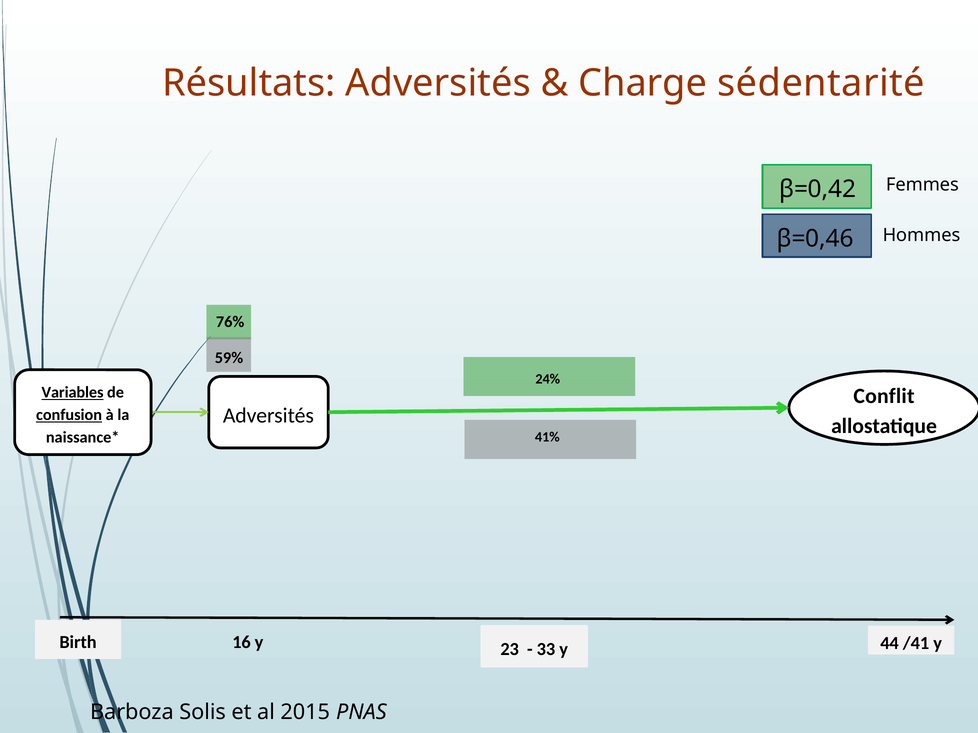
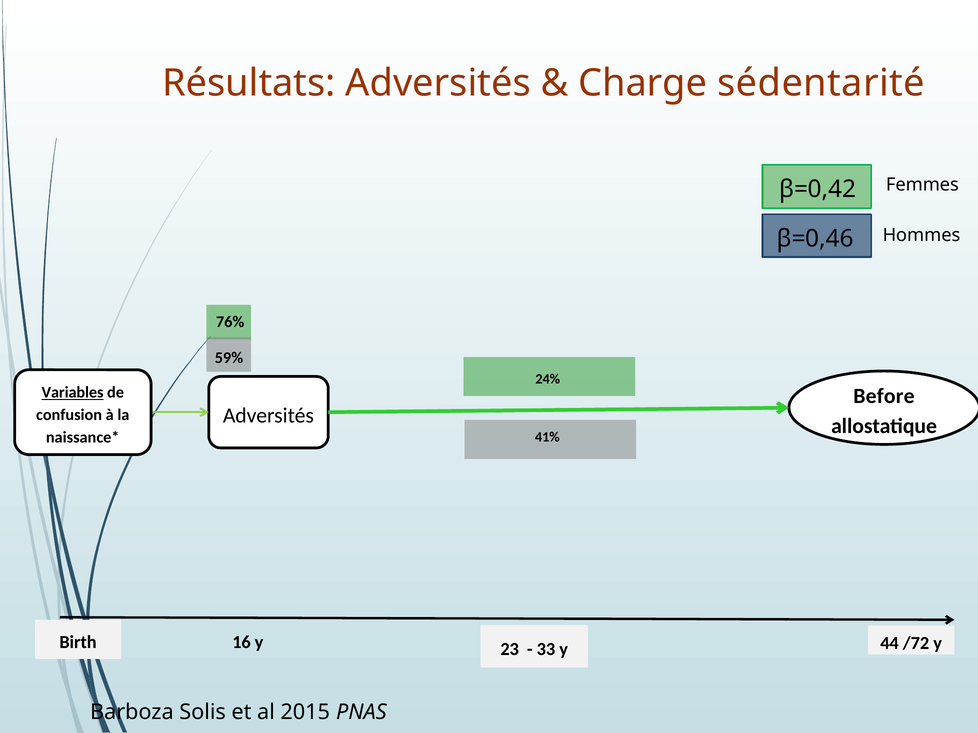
Conflit: Conflit -> Before (884, 397)
confusion underline: present -> none (69, 415)
/41: /41 -> /72 (916, 643)
